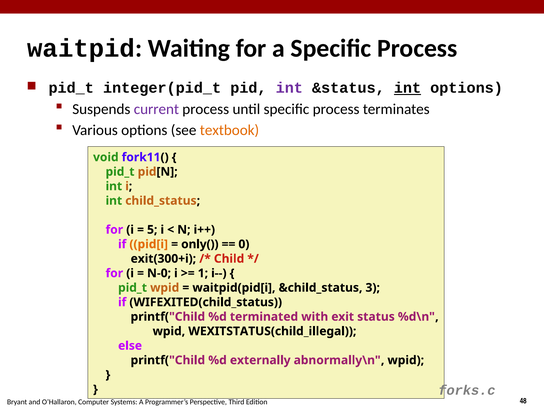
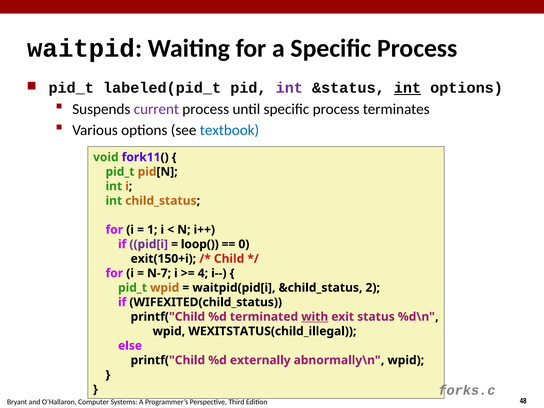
integer(pid_t: integer(pid_t -> labeled(pid_t (162, 88)
textbook colour: orange -> blue (229, 130)
5: 5 -> 1 (152, 230)
pid[i colour: orange -> purple (149, 244)
only(: only( -> loop( (200, 244)
exit(300+i: exit(300+i -> exit(150+i (163, 259)
N-0: N-0 -> N-7 (159, 273)
1: 1 -> 4 (203, 273)
3: 3 -> 2 (373, 288)
with underline: none -> present (315, 317)
